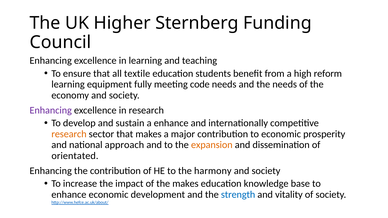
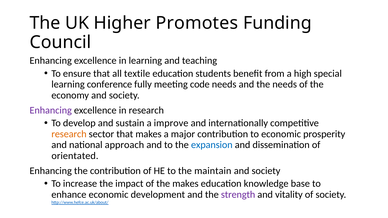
Sternberg: Sternberg -> Promotes (197, 23)
reform: reform -> special (328, 74)
equipment: equipment -> conference (110, 84)
a enhance: enhance -> improve (171, 123)
expansion colour: orange -> blue (212, 145)
harmony: harmony -> maintain (213, 171)
strength colour: blue -> purple (238, 195)
